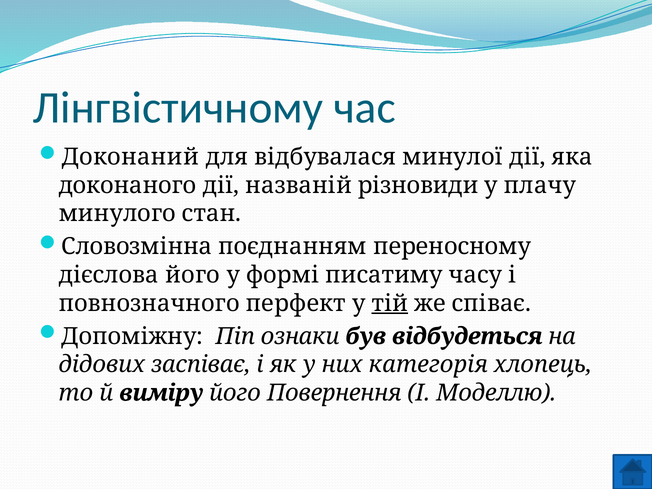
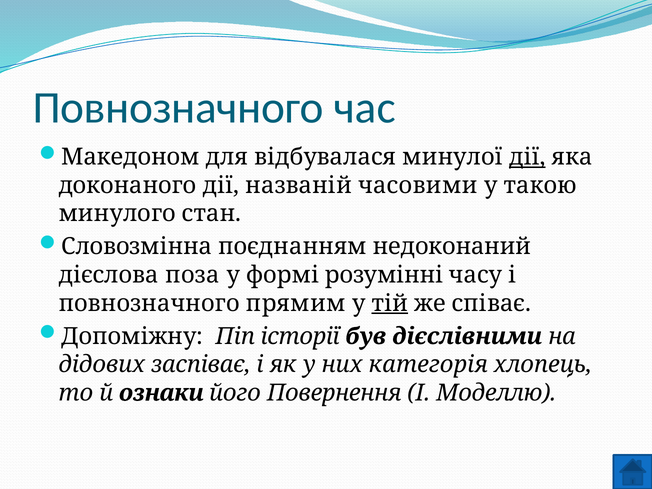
Лінгвістичному: Лінгвістичному -> Повнозначного (178, 108)
Доконаний: Доконаний -> Македоном (131, 157)
дії underline: none -> present (527, 157)
різновиди: різновиди -> часовими (418, 185)
плачу: плачу -> такою (540, 185)
переносному: переносному -> недоконаний (452, 247)
дієслова його: його -> поза (193, 275)
писатиму: писатиму -> розумінні (384, 275)
перфект: перфект -> прямим (296, 303)
ознаки: ознаки -> історії (300, 336)
відбудеться: відбудеться -> дієслівними (467, 336)
виміру: виміру -> ознаки (161, 393)
